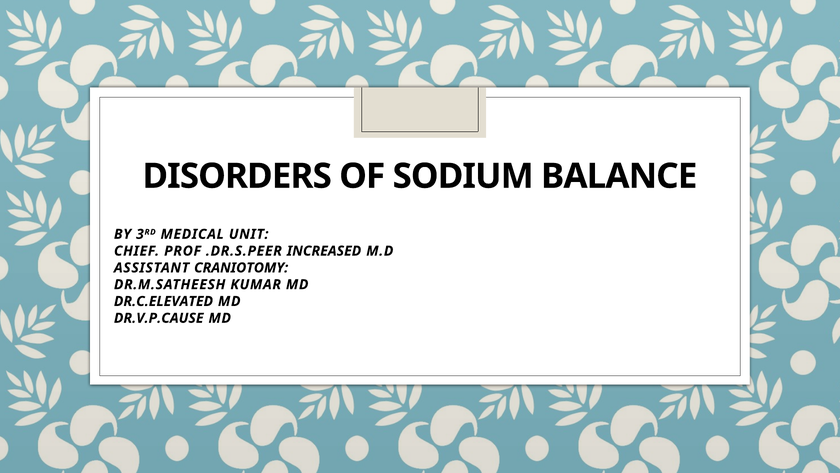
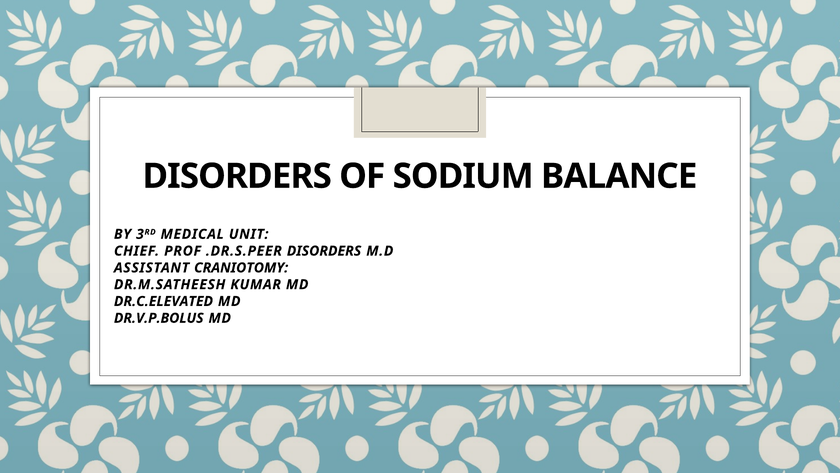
.DR.S.PEER INCREASED: INCREASED -> DISORDERS (324, 251)
DR.V.P.CAUSE: DR.V.P.CAUSE -> DR.V.P.BOLUS (159, 318)
